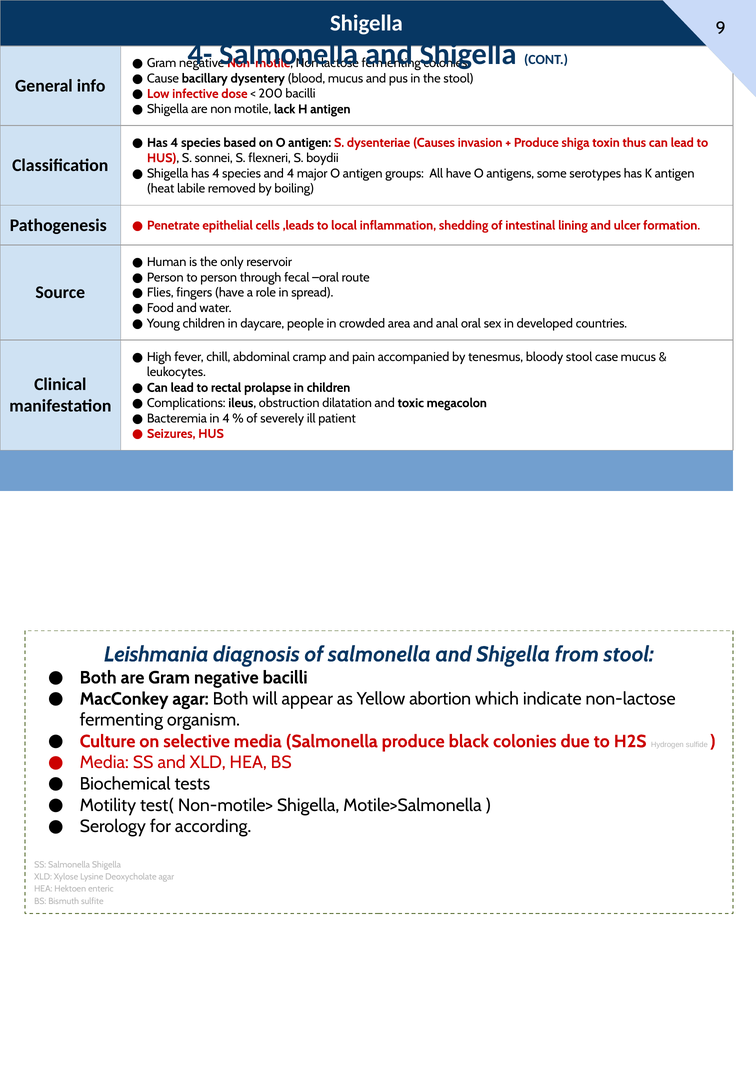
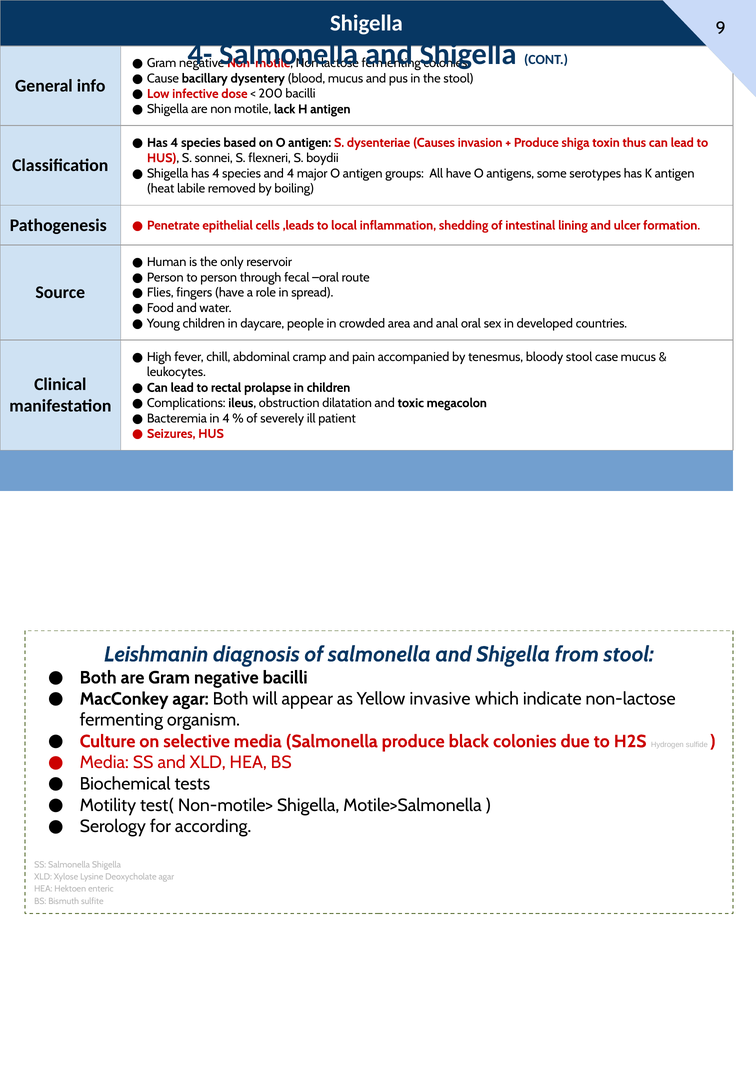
Leishmania: Leishmania -> Leishmanin (156, 654)
abortion: abortion -> invasive (440, 699)
